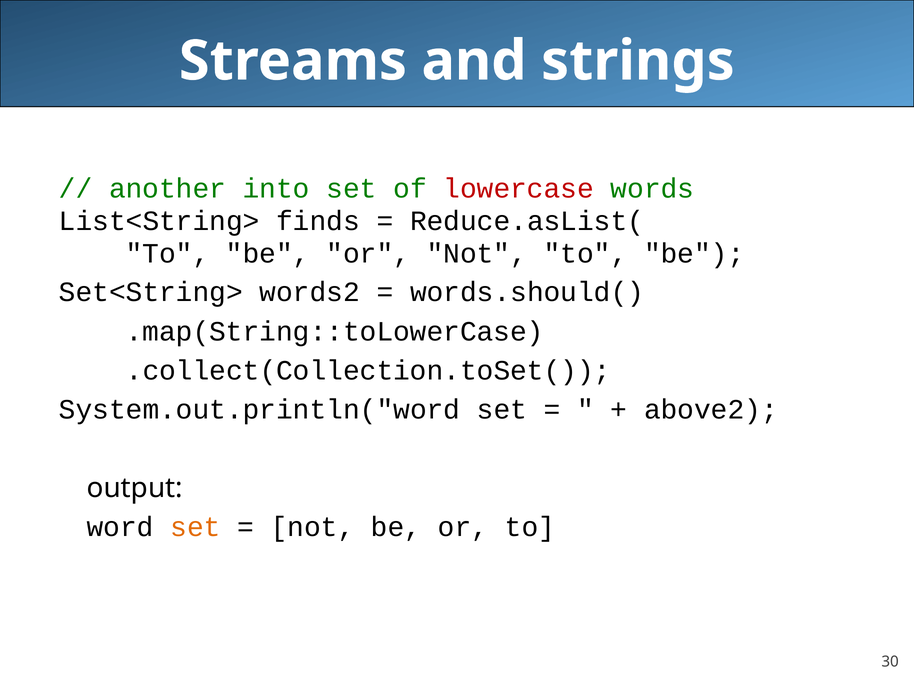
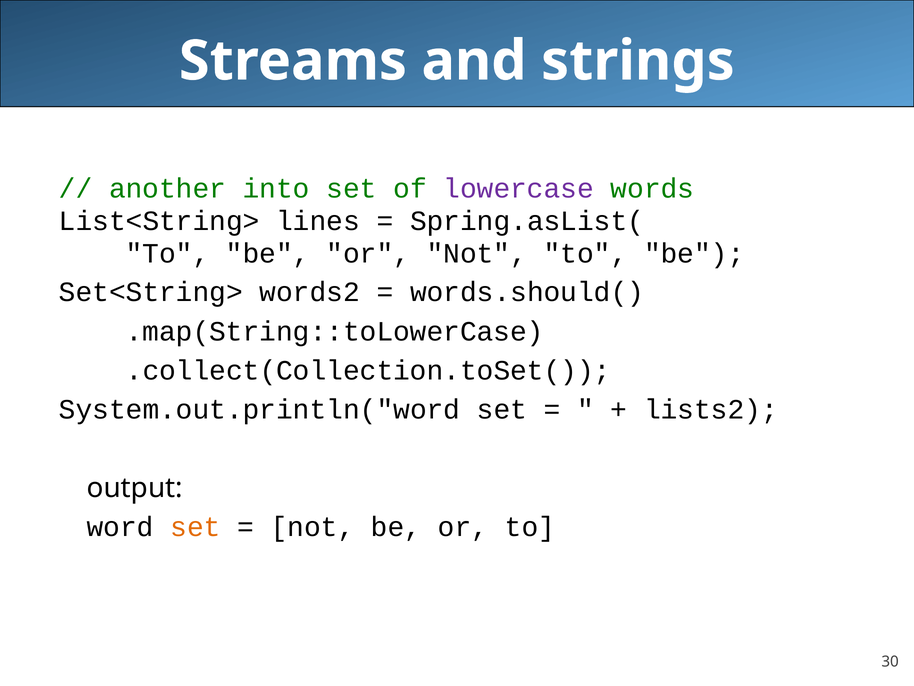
lowercase colour: red -> purple (519, 188)
finds: finds -> lines (318, 221)
Reduce.asList(: Reduce.asList( -> Spring.asList( (527, 221)
above2: above2 -> lists2 (711, 409)
